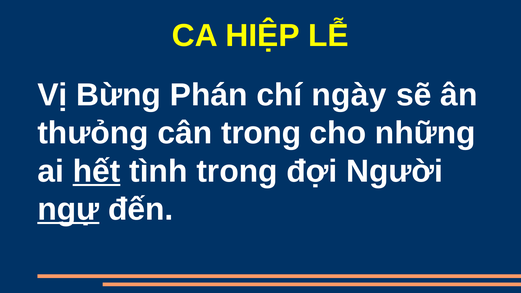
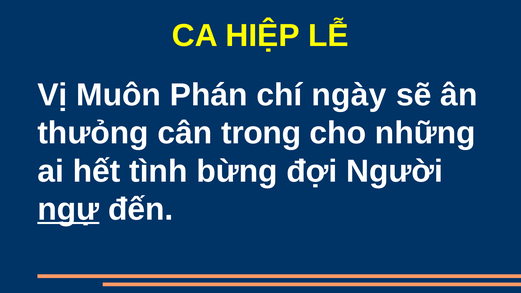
Bừng: Bừng -> Muôn (119, 95)
hết underline: present -> none (97, 171)
tình trong: trong -> bừng (237, 171)
